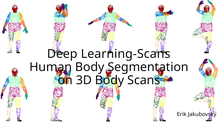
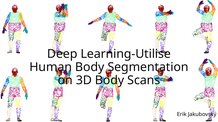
Learning-Scans: Learning-Scans -> Learning-Utilise (126, 54)
